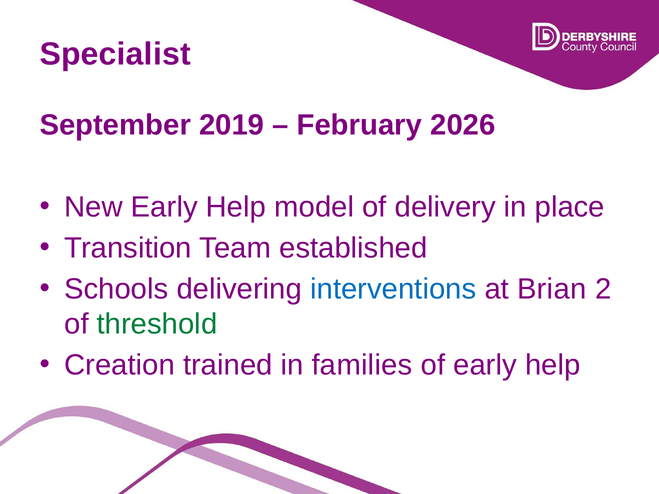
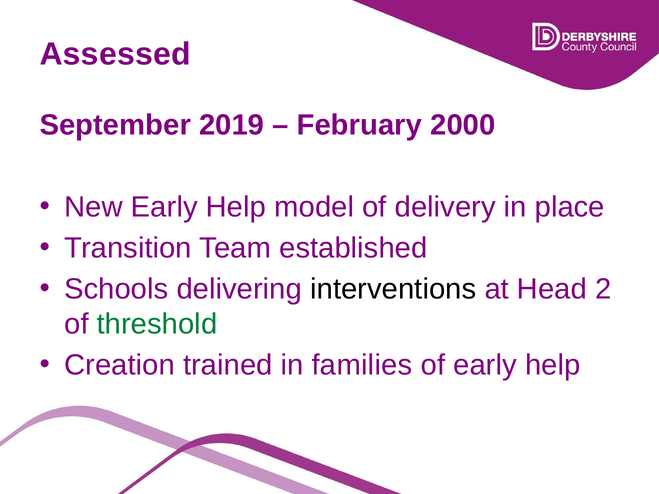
Specialist: Specialist -> Assessed (115, 54)
2026: 2026 -> 2000 (463, 125)
interventions colour: blue -> black (393, 289)
Brian: Brian -> Head (552, 289)
